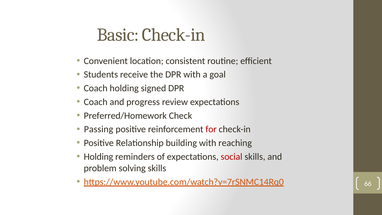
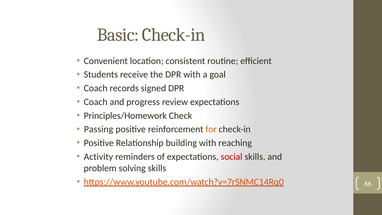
Coach holding: holding -> records (124, 88)
Preferred/Homework: Preferred/Homework -> Principles/Homework (125, 116)
for colour: red -> orange (211, 129)
Holding: Holding -> Activity (98, 157)
